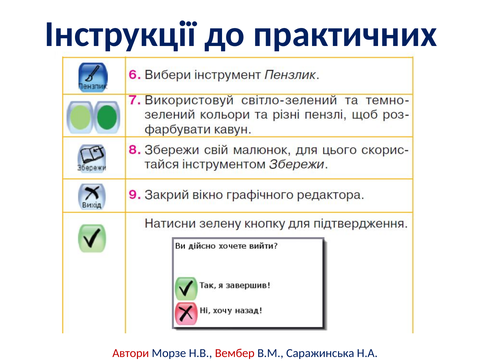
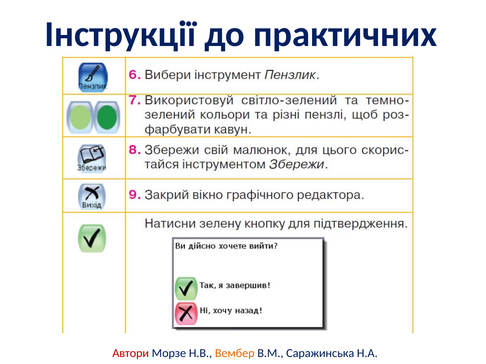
Вембер colour: red -> orange (235, 354)
